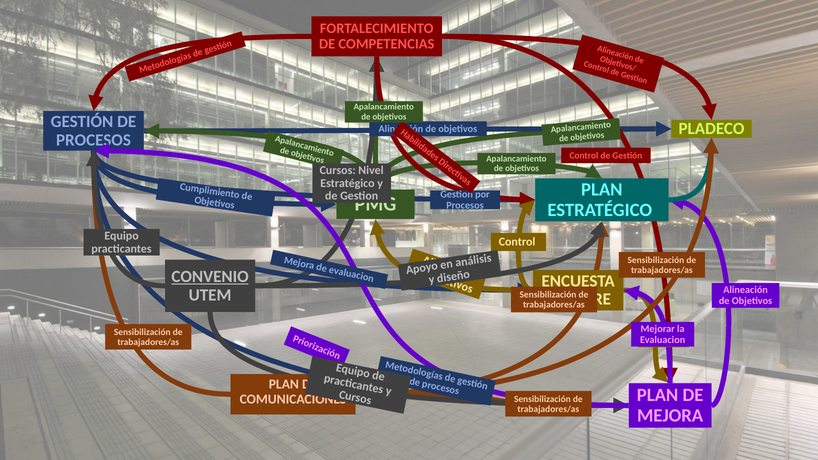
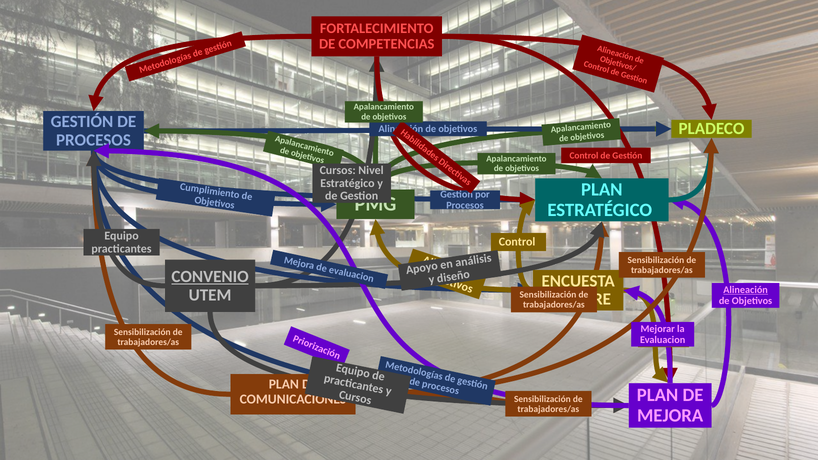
Alineación underline: none -> present (746, 290)
